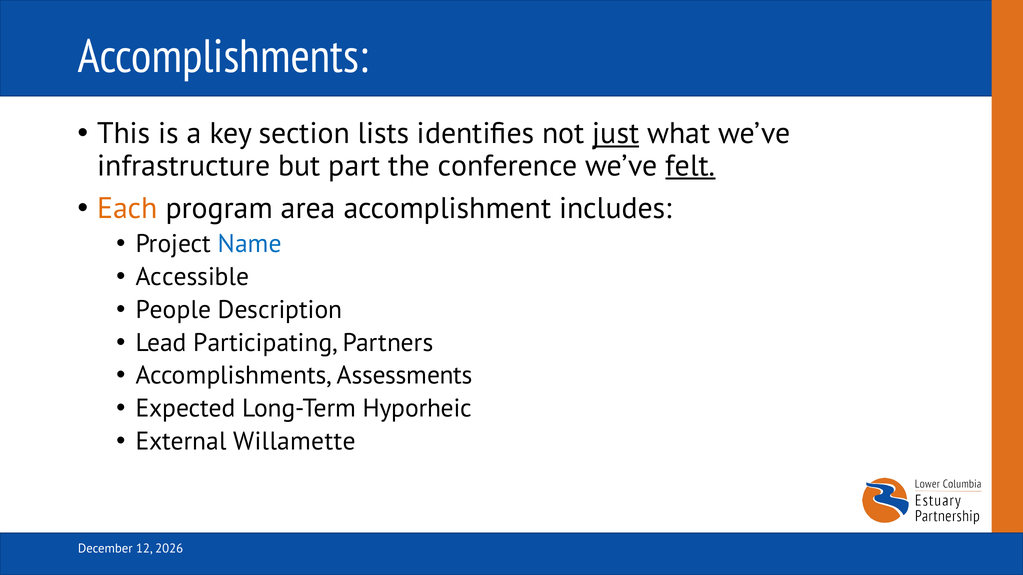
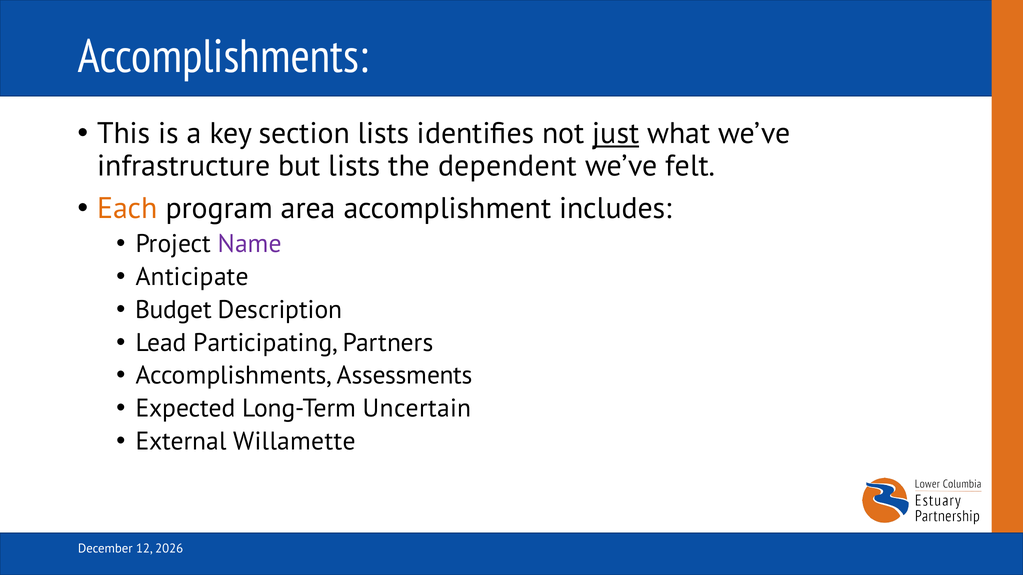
but part: part -> lists (354, 166)
conference: conference -> dependent (507, 166)
felt underline: present -> none (690, 166)
Name colour: blue -> purple (250, 244)
Accessible: Accessible -> Anticipate (192, 277)
People: People -> Budget (173, 310)
Hyporheic: Hyporheic -> Uncertain (417, 409)
